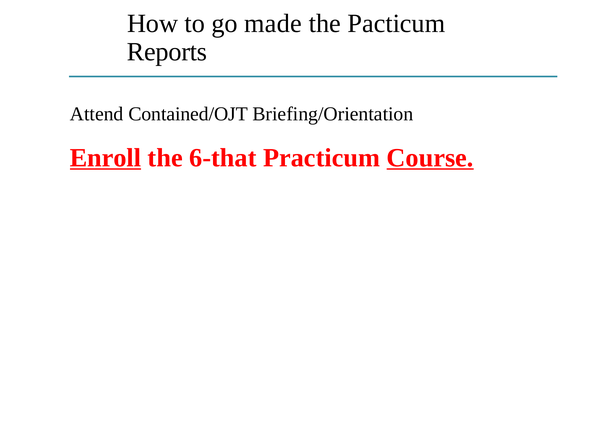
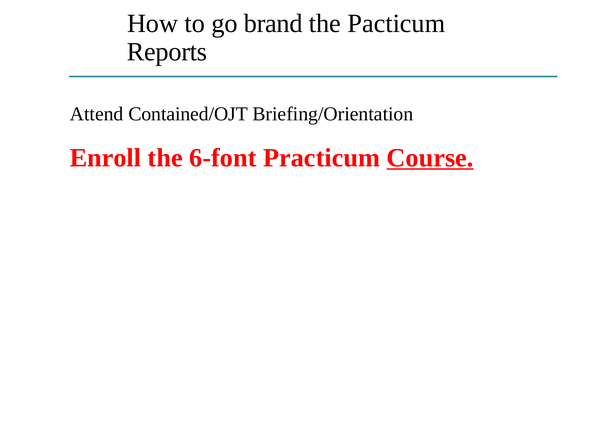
made: made -> brand (273, 23)
Enroll underline: present -> none (105, 158)
6-that: 6-that -> 6-font (223, 158)
